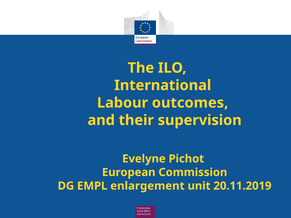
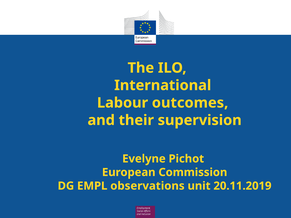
enlargement: enlargement -> observations (147, 186)
